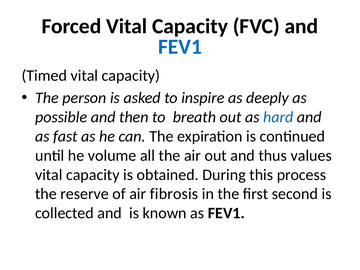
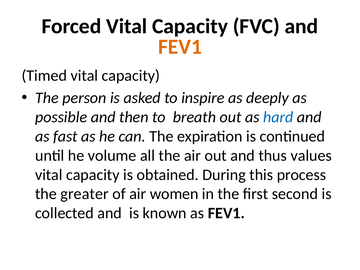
FEV1 colour: blue -> orange (180, 47)
reserve: reserve -> greater (85, 194)
fibrosis: fibrosis -> women (174, 194)
